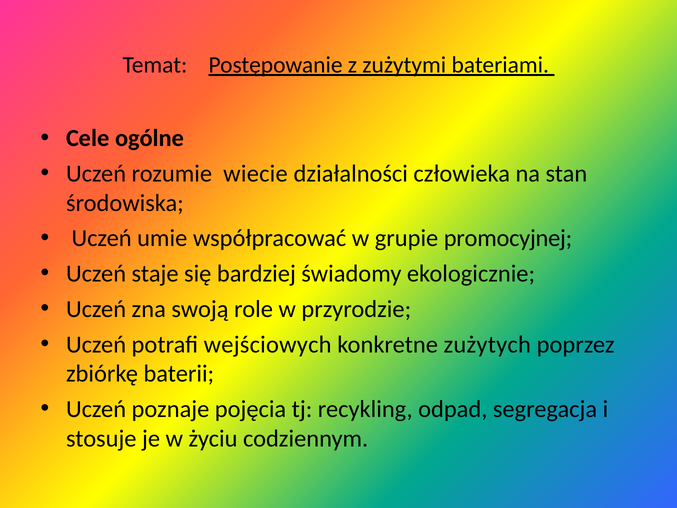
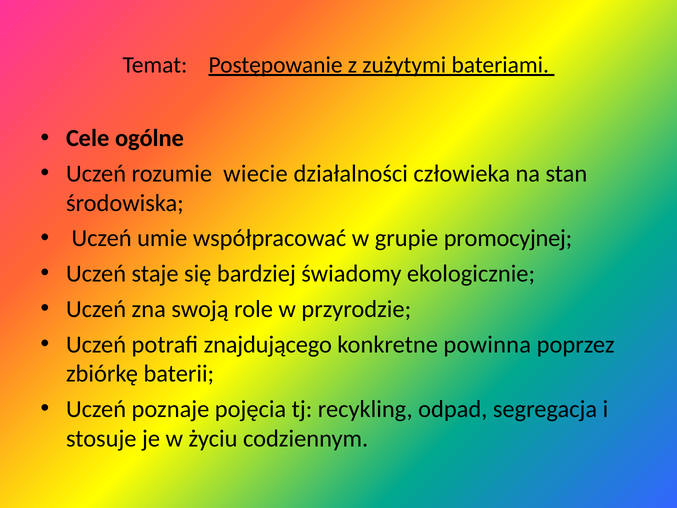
wejściowych: wejściowych -> znajdującego (268, 344)
zużytych: zużytych -> powinna (487, 344)
